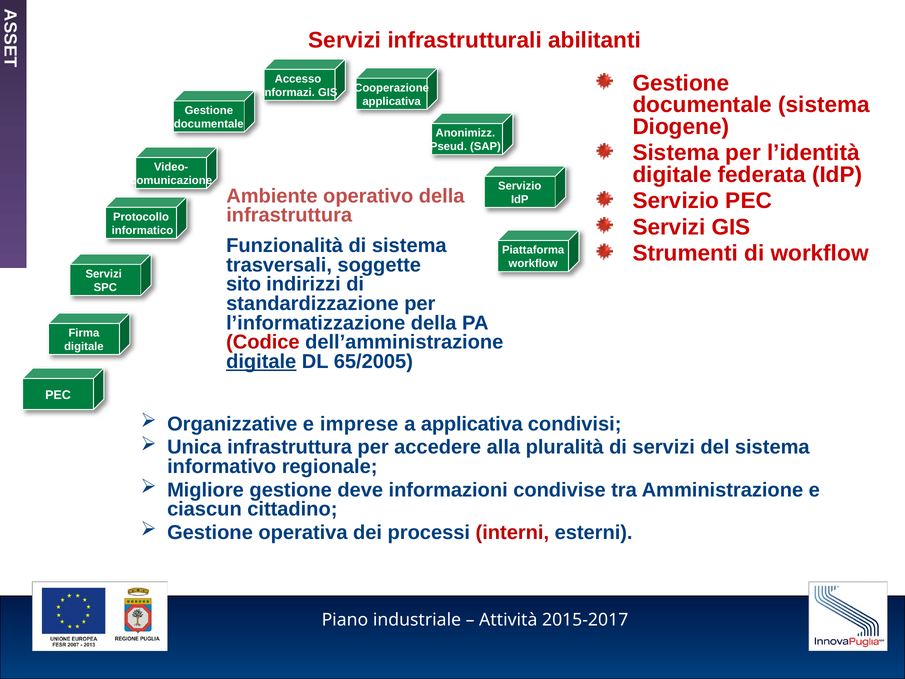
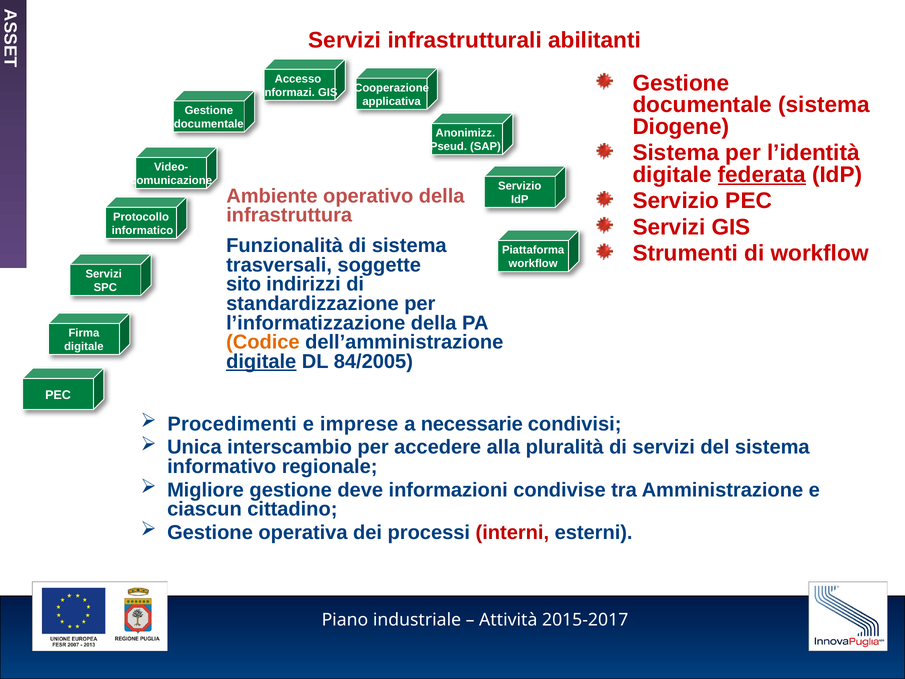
federata underline: none -> present (762, 175)
Codice colour: red -> orange (263, 342)
65/2005: 65/2005 -> 84/2005 (373, 361)
Organizzative: Organizzative -> Procedimenti (232, 424)
a applicativa: applicativa -> necessarie (472, 424)
Unica infrastruttura: infrastruttura -> interscambio (290, 447)
